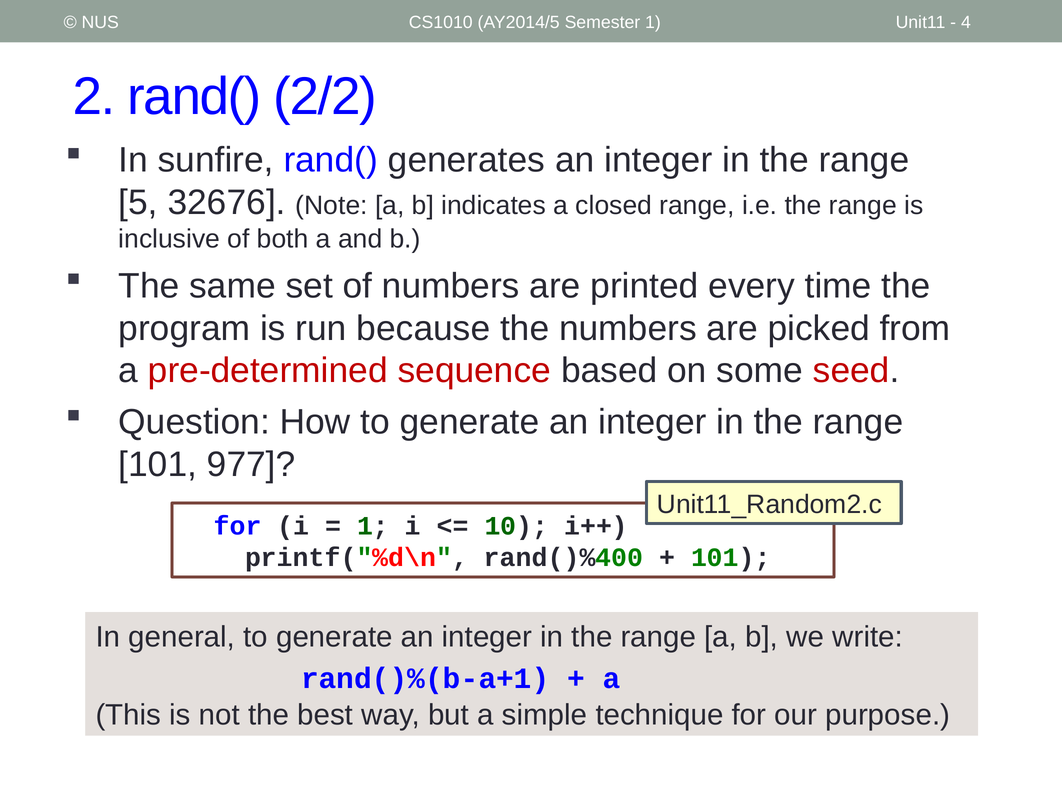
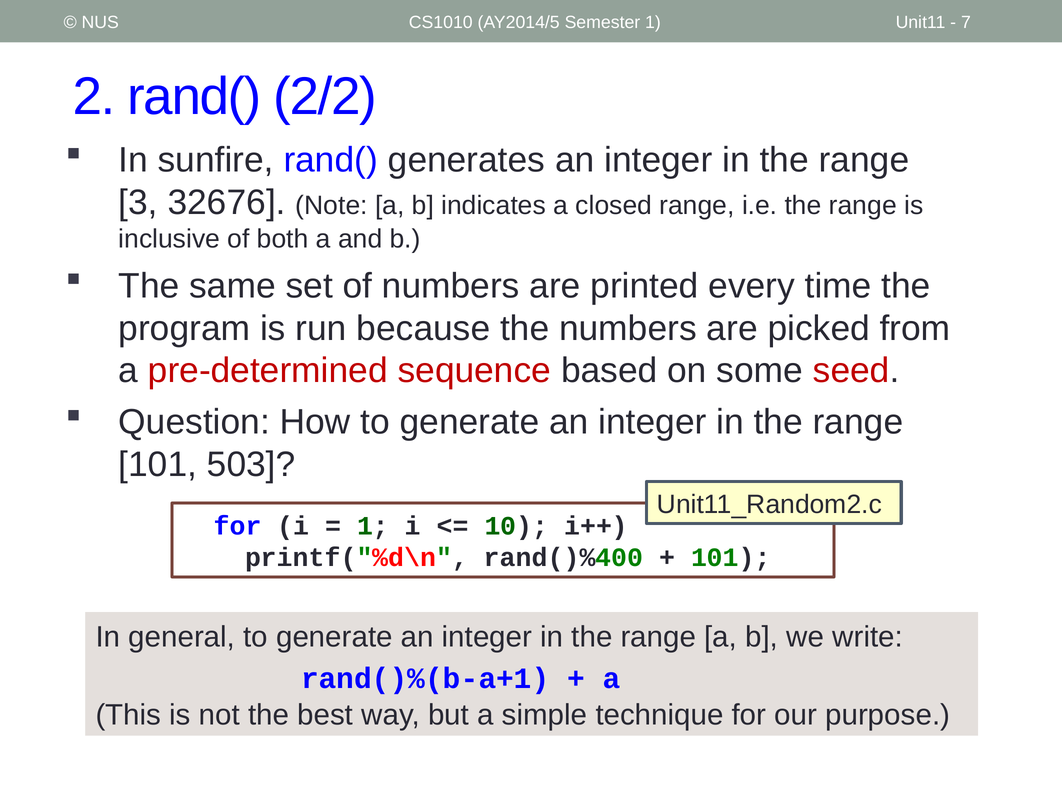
4: 4 -> 7 (966, 22)
5: 5 -> 3 (138, 203)
977: 977 -> 503 (251, 465)
